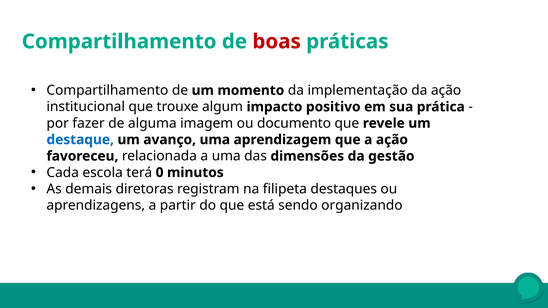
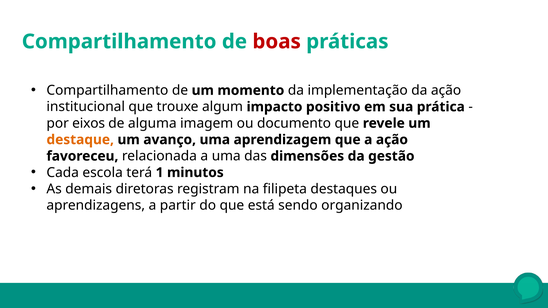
fazer: fazer -> eixos (89, 123)
destaque colour: blue -> orange (80, 140)
0: 0 -> 1 (160, 173)
